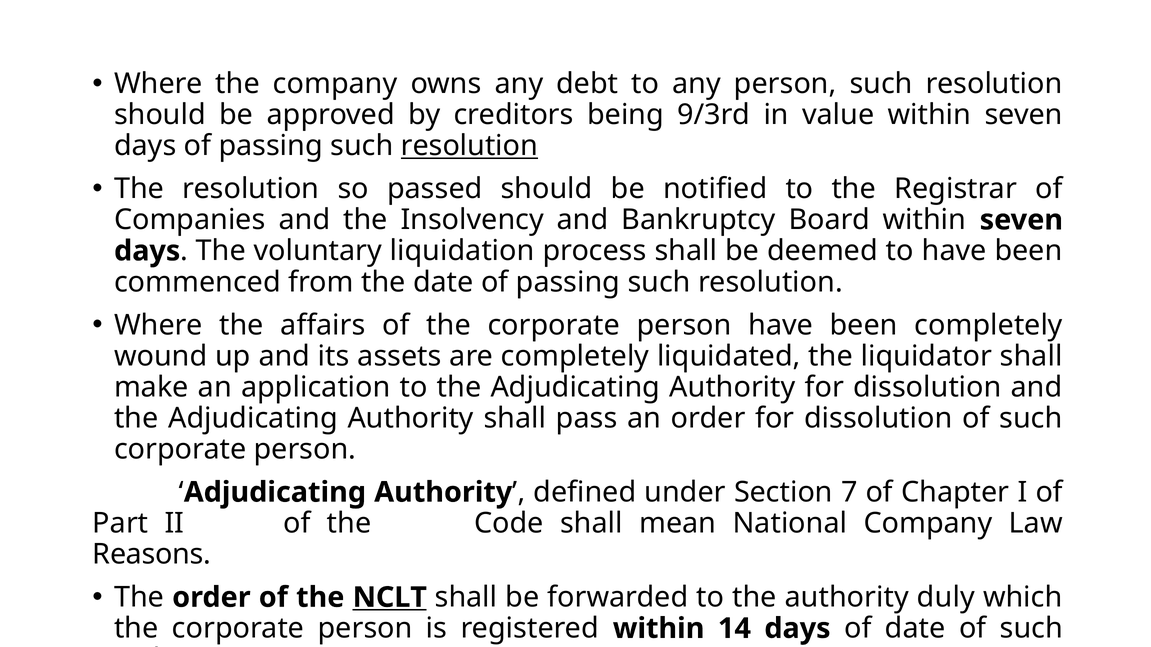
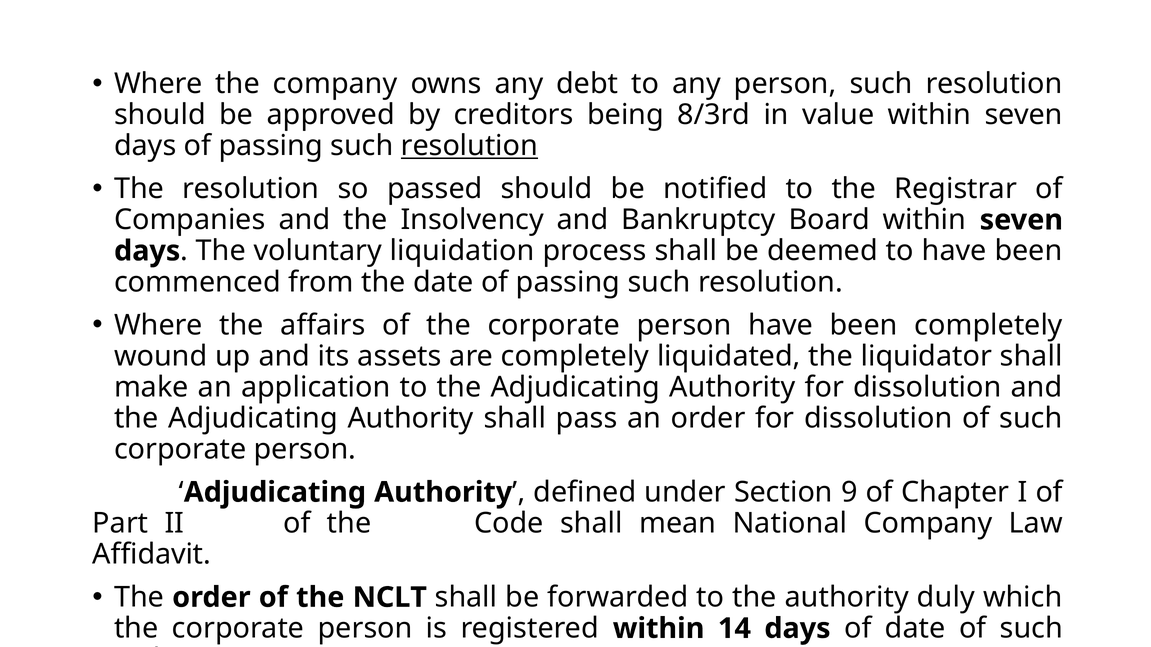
9/3rd: 9/3rd -> 8/3rd (714, 115)
7: 7 -> 9 (849, 493)
Reasons: Reasons -> Affidavit (152, 555)
NCLT underline: present -> none (390, 598)
